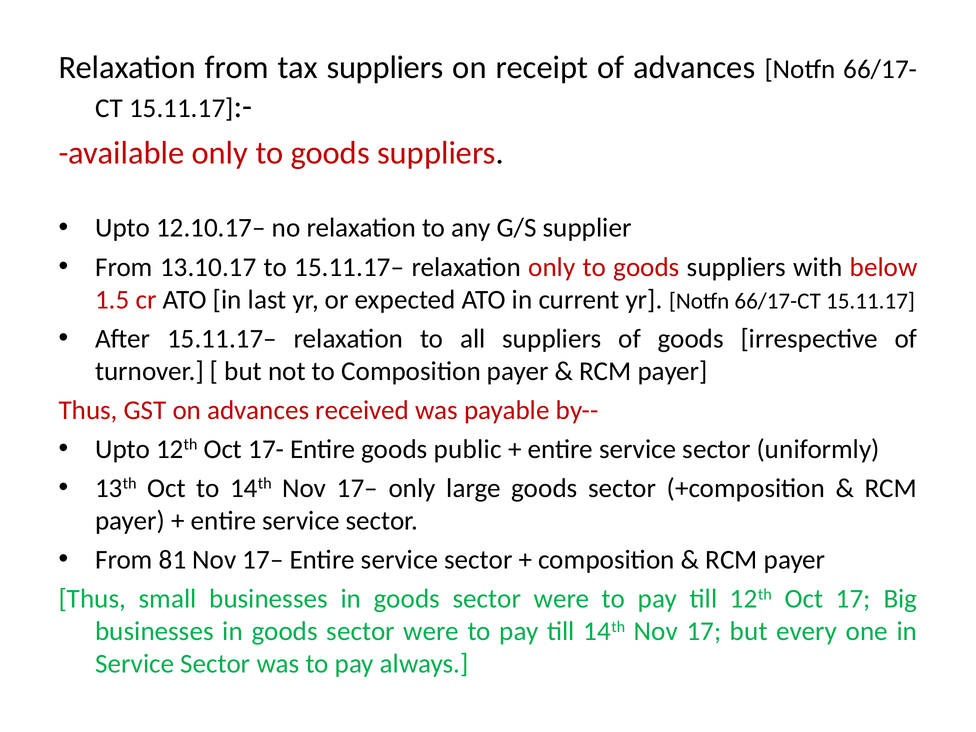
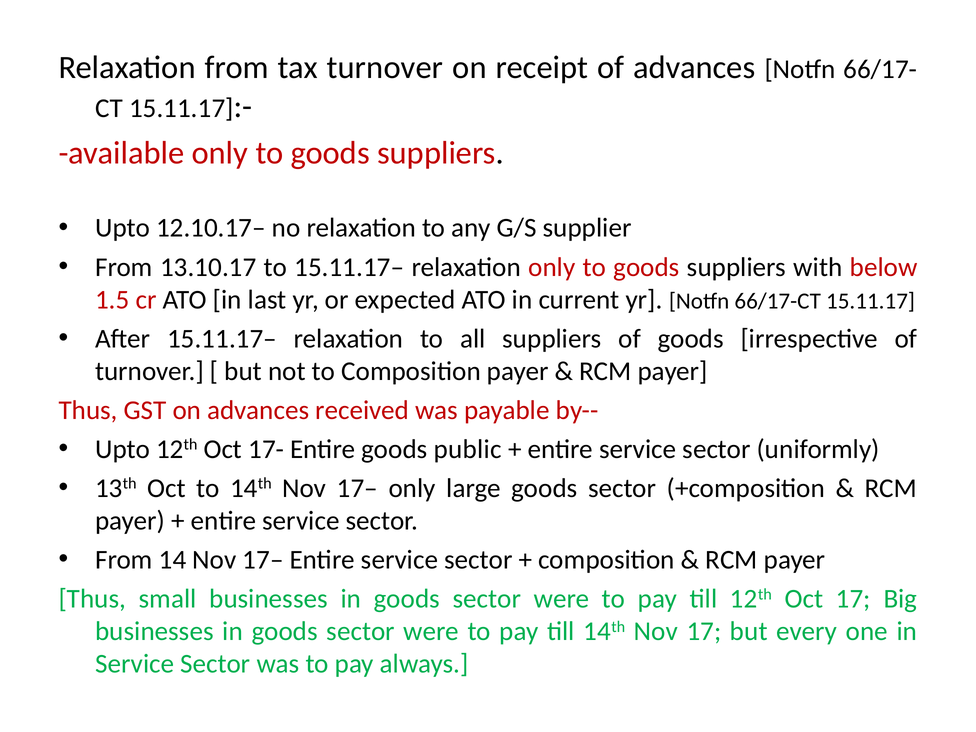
tax suppliers: suppliers -> turnover (385, 67)
81: 81 -> 14 (173, 560)
